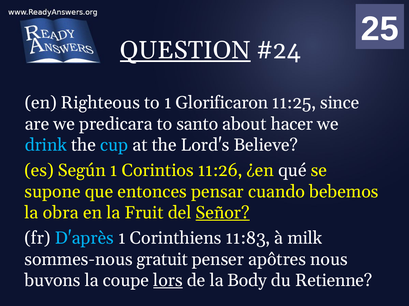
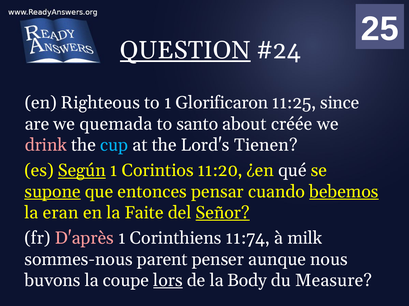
predicara: predicara -> quemada (116, 124)
hacer: hacer -> créée (292, 124)
drink colour: light blue -> pink (46, 145)
Believe: Believe -> Tienen (266, 145)
Según underline: none -> present (82, 171)
11:26: 11:26 -> 11:20 (220, 171)
supone underline: none -> present (53, 192)
bebemos underline: none -> present (344, 192)
obra: obra -> eran (61, 213)
Fruit: Fruit -> Faite (144, 213)
D'après colour: light blue -> pink (84, 239)
11:83: 11:83 -> 11:74 (248, 239)
gratuit: gratuit -> parent (162, 260)
apôtres: apôtres -> aunque (277, 260)
Retienne: Retienne -> Measure (334, 281)
